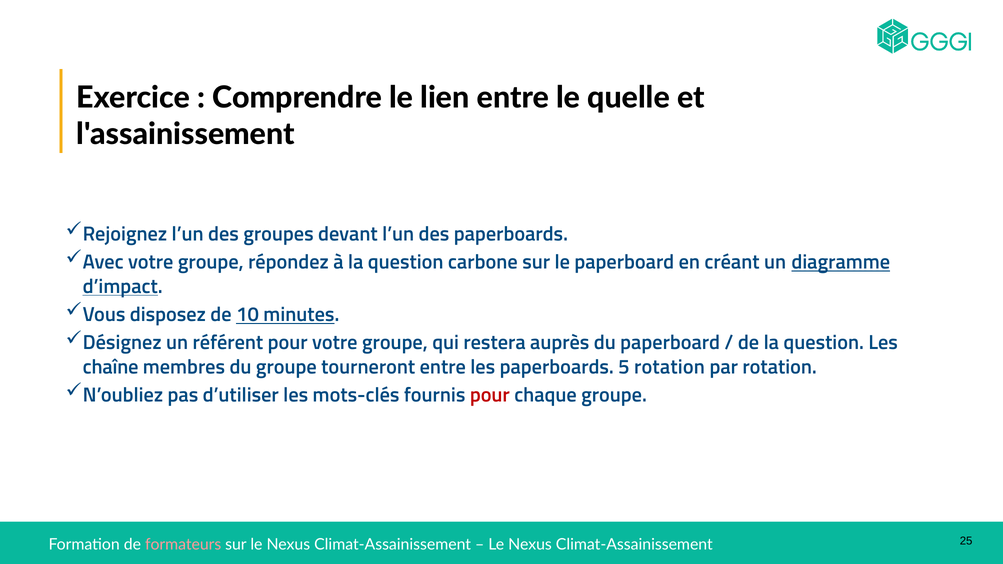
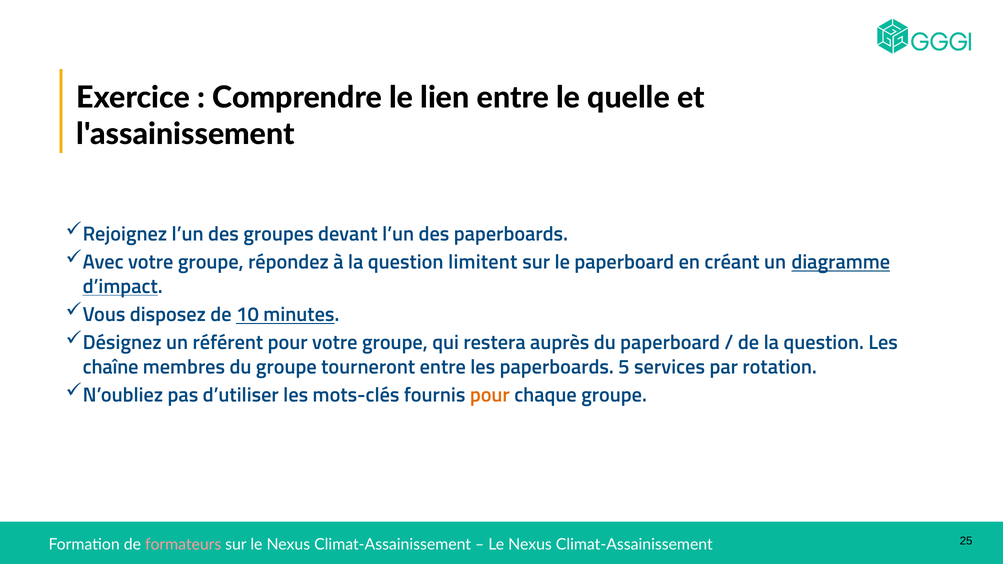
carbone: carbone -> limitent (483, 262)
5 rotation: rotation -> services (670, 367)
pour colour: red -> orange (490, 395)
